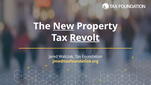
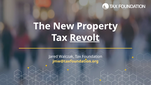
New underline: present -> none (64, 26)
